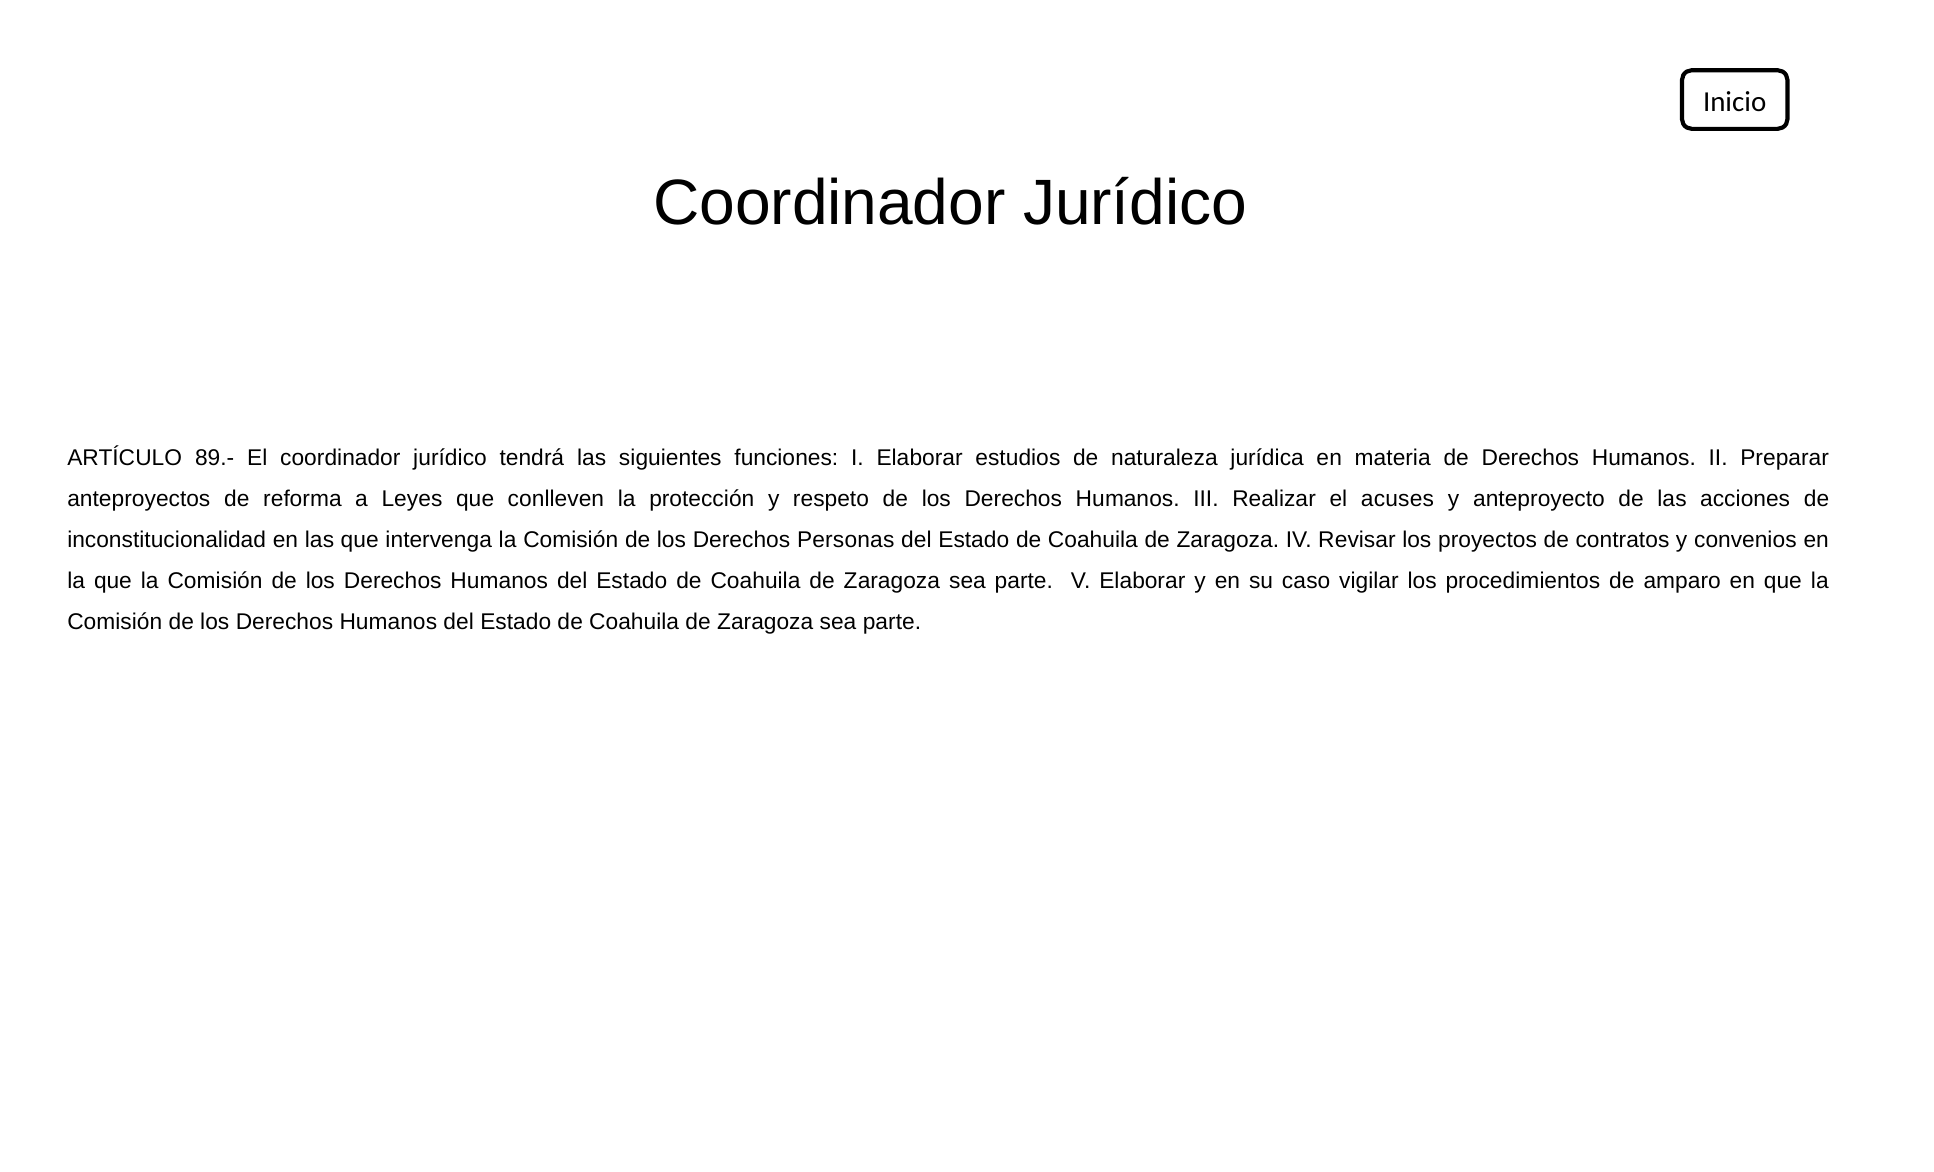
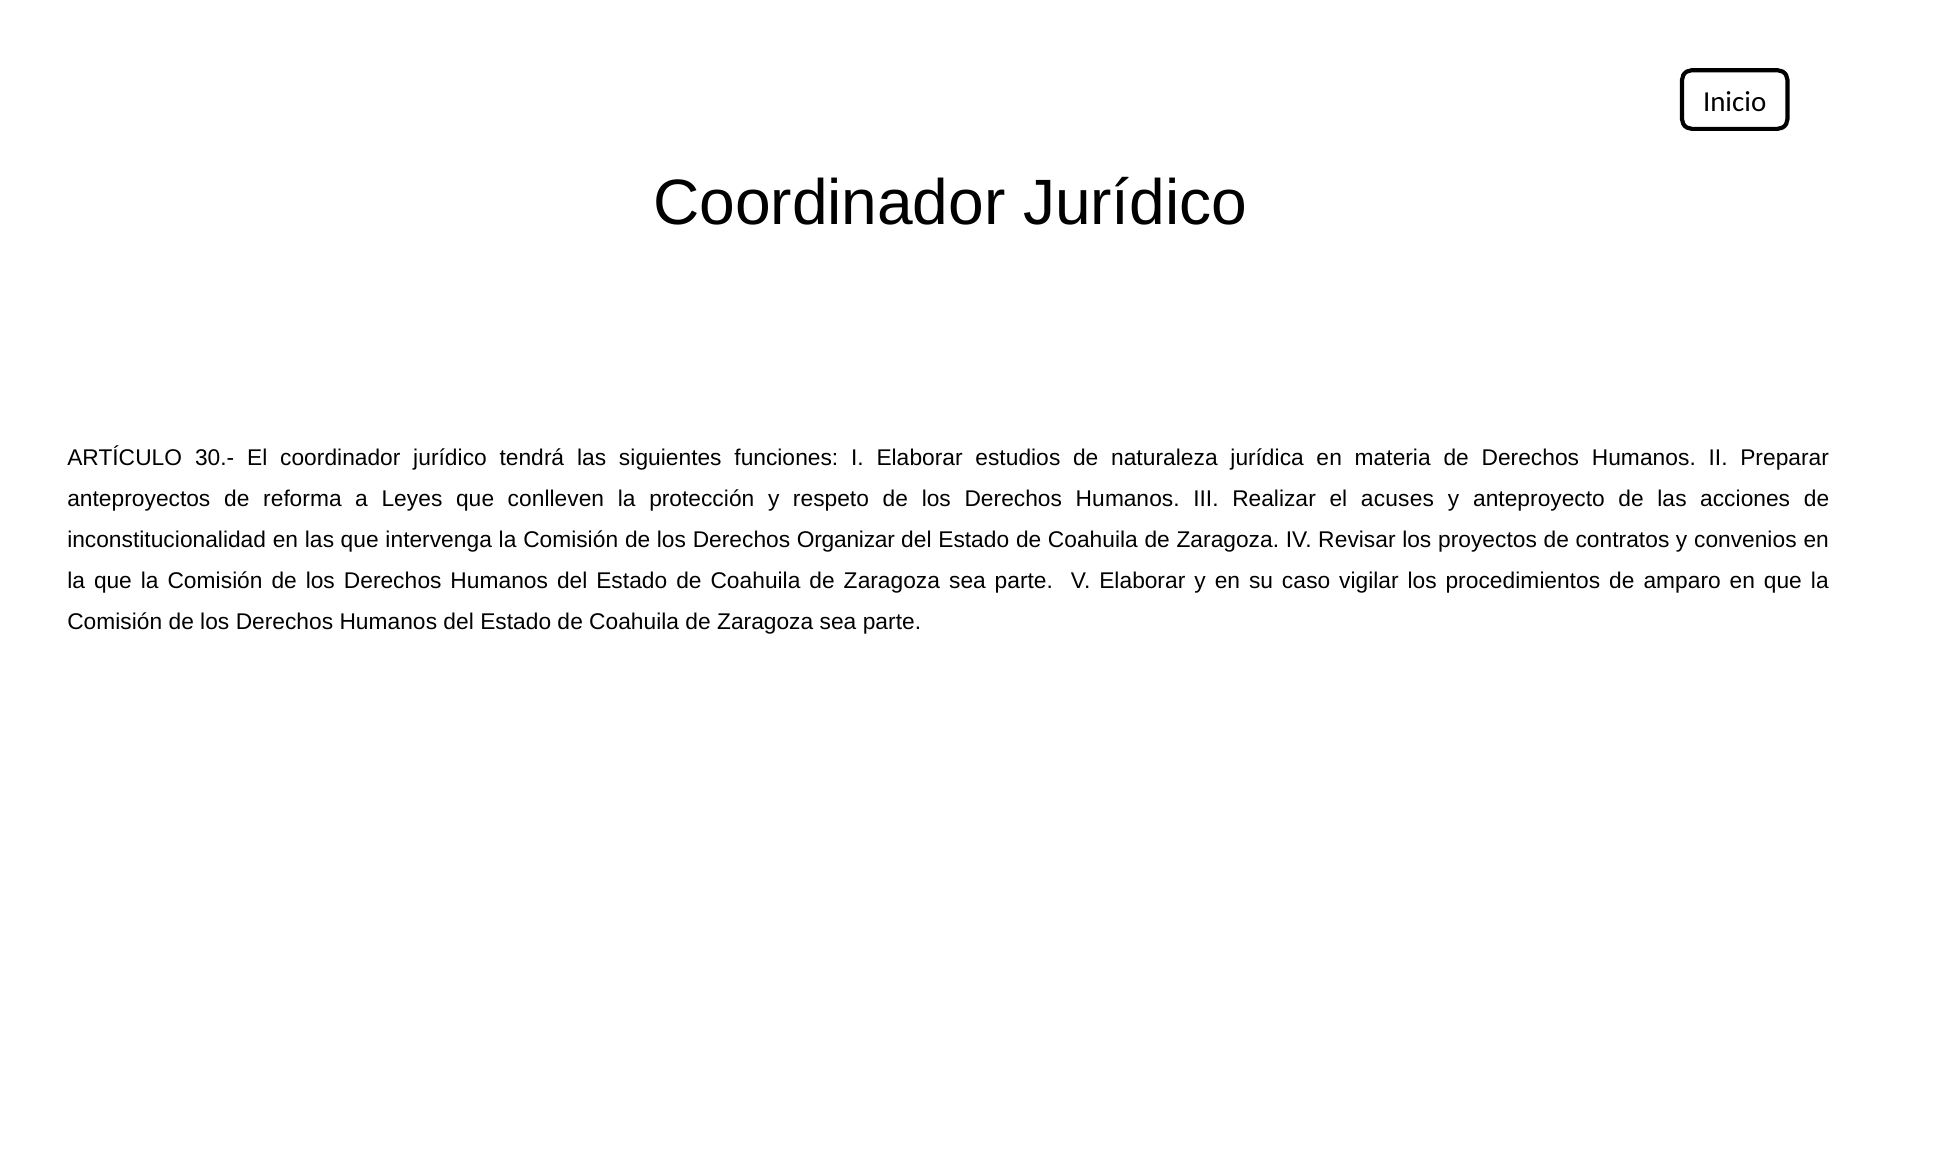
89.-: 89.- -> 30.- (215, 458)
Personas: Personas -> Organizar (846, 540)
